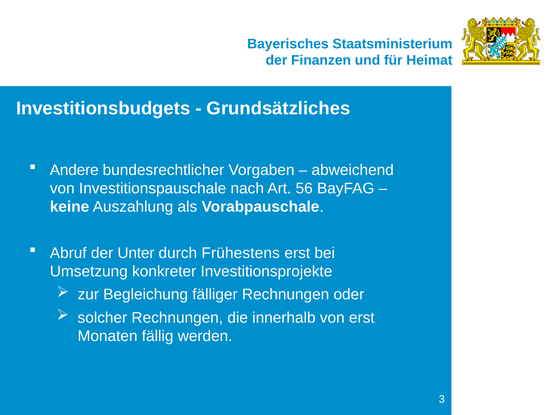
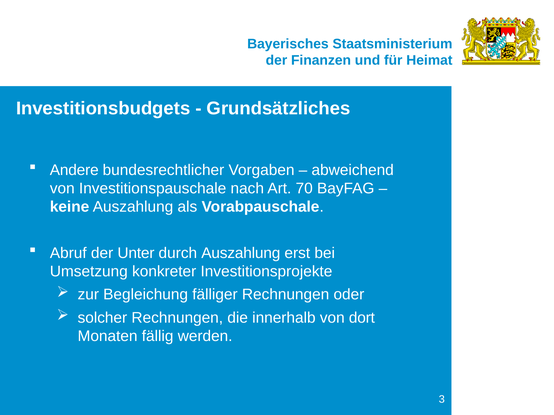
56: 56 -> 70 (304, 189)
durch Frühestens: Frühestens -> Auszahlung (241, 253)
von erst: erst -> dort (362, 318)
